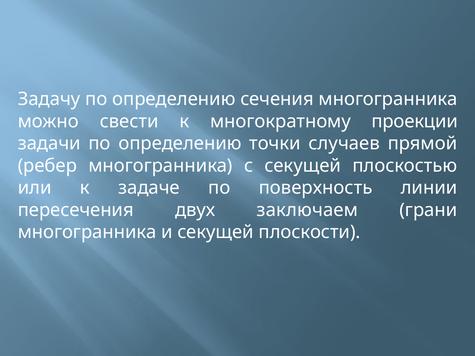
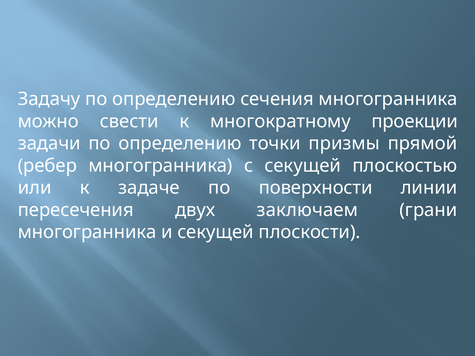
случаев: случаев -> призмы (344, 144)
поверхность: поверхность -> поверхности (316, 188)
